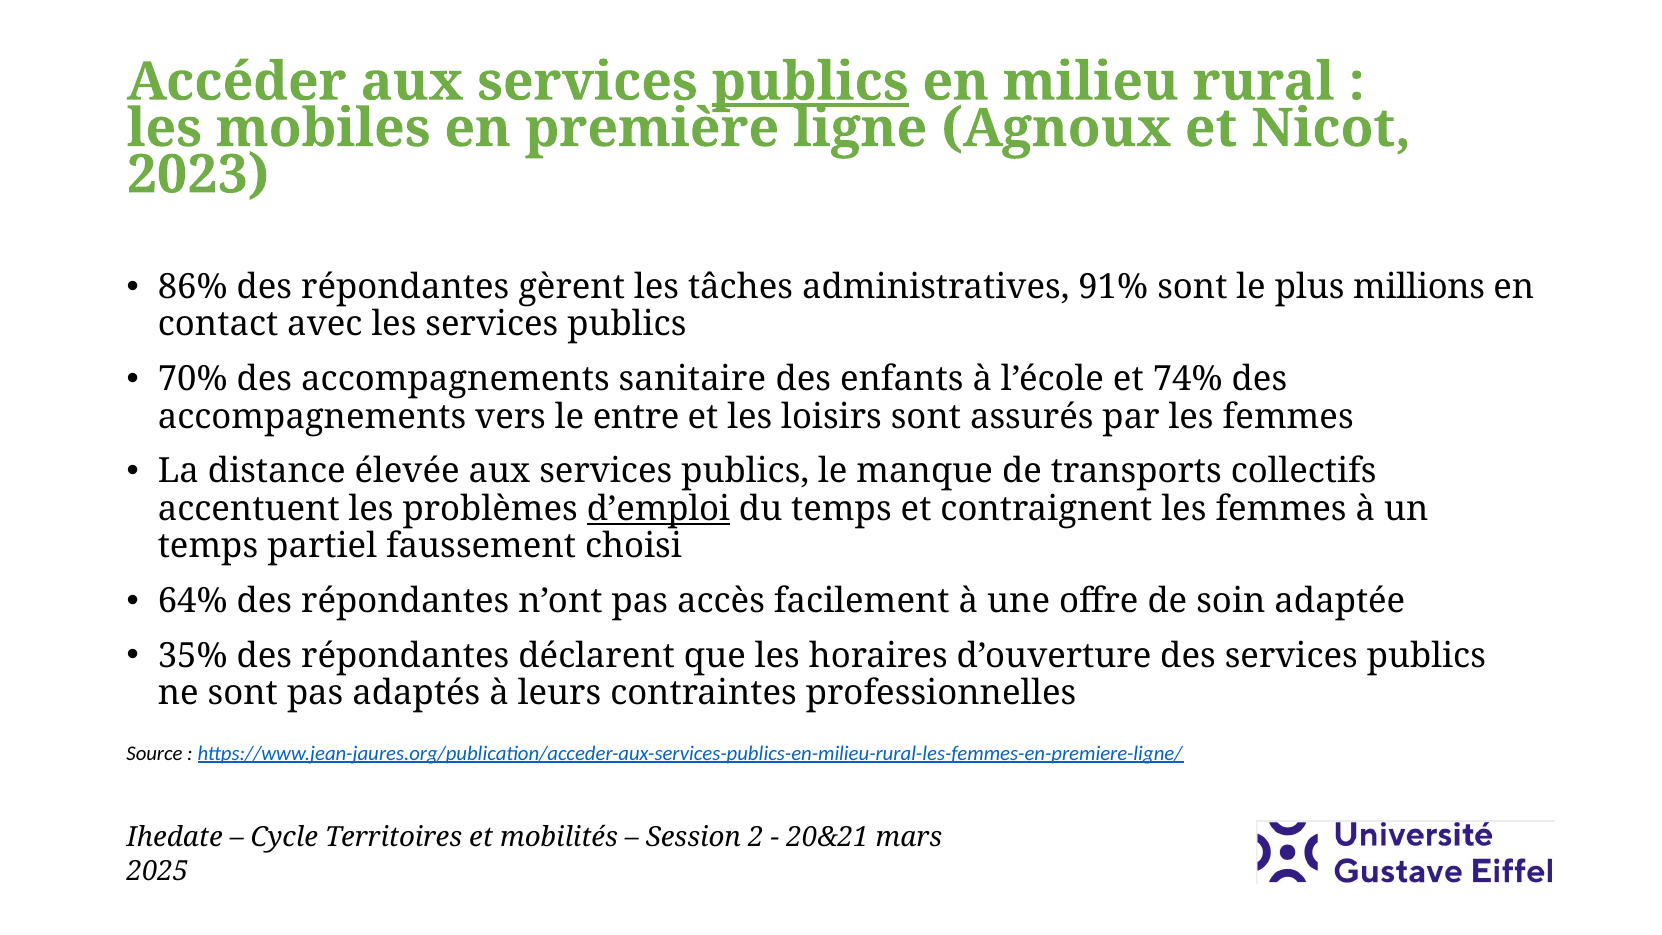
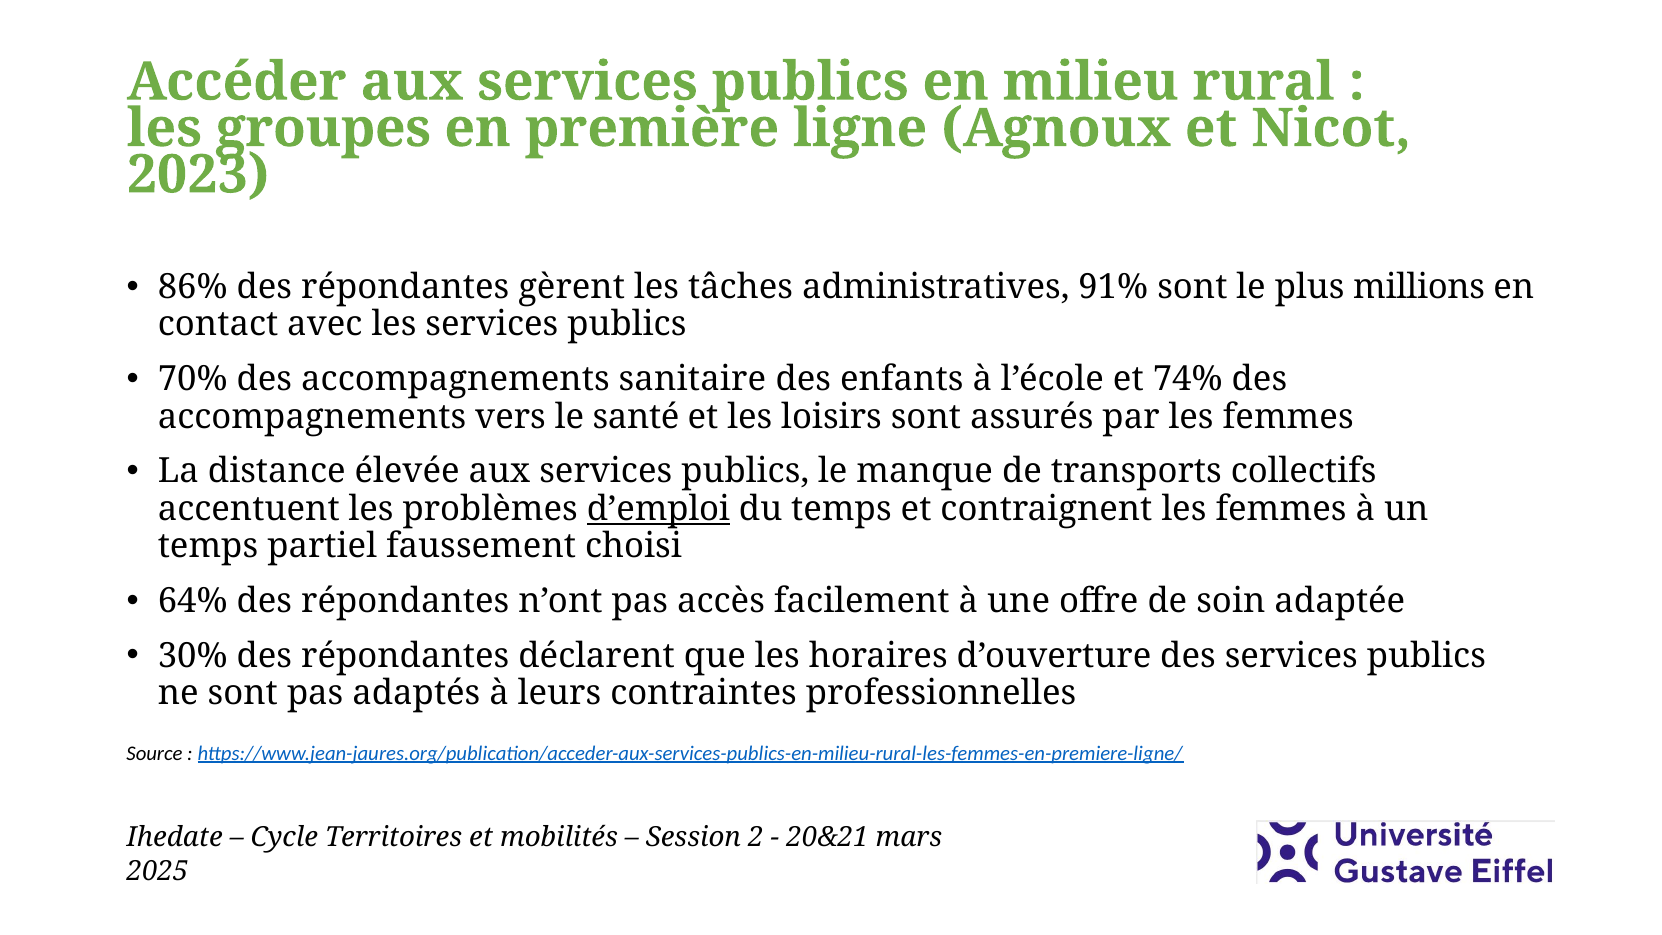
publics underline: present -> none (810, 82)
mobiles: mobiles -> groupes (323, 128)
entre: entre -> santé (636, 417)
35%: 35% -> 30% (193, 656)
